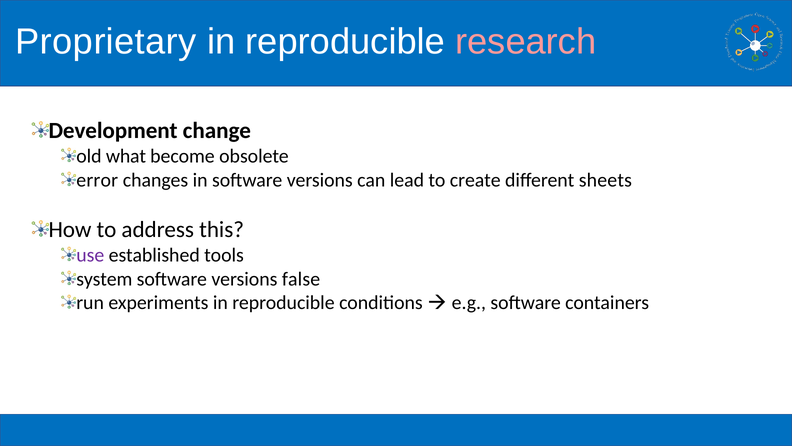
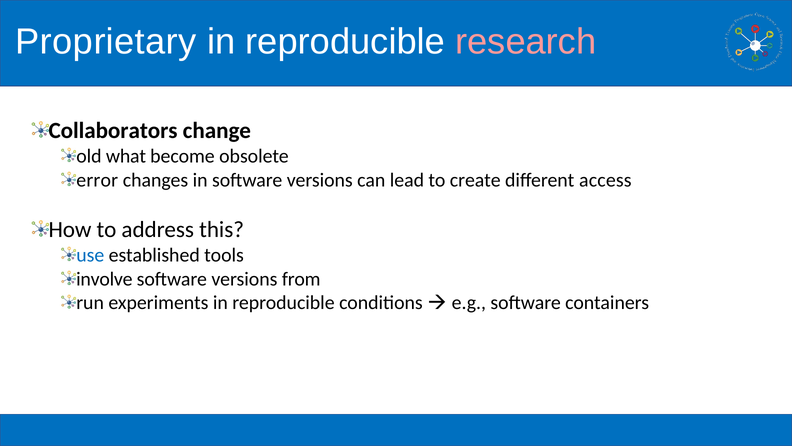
Development: Development -> Collaborators (113, 131)
sheets: sheets -> access (605, 180)
use colour: purple -> blue (90, 255)
system: system -> involve (104, 279)
false: false -> from (301, 279)
